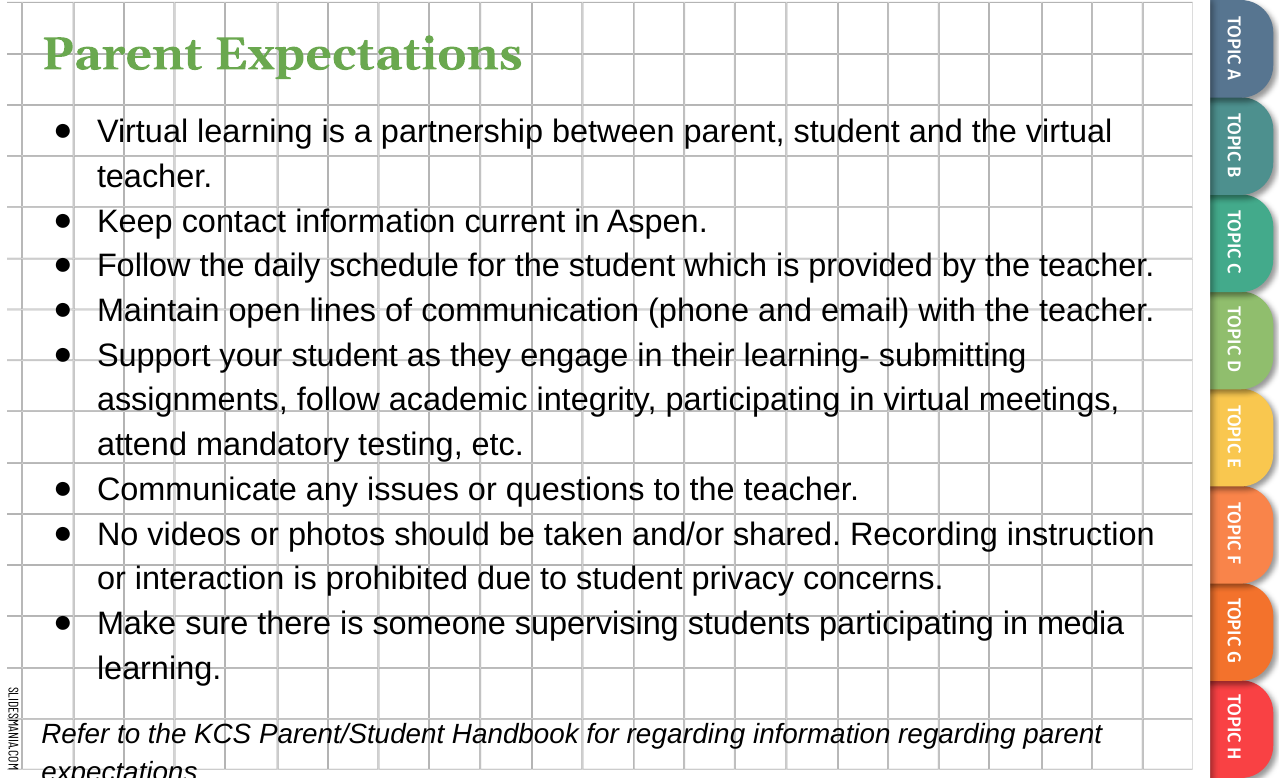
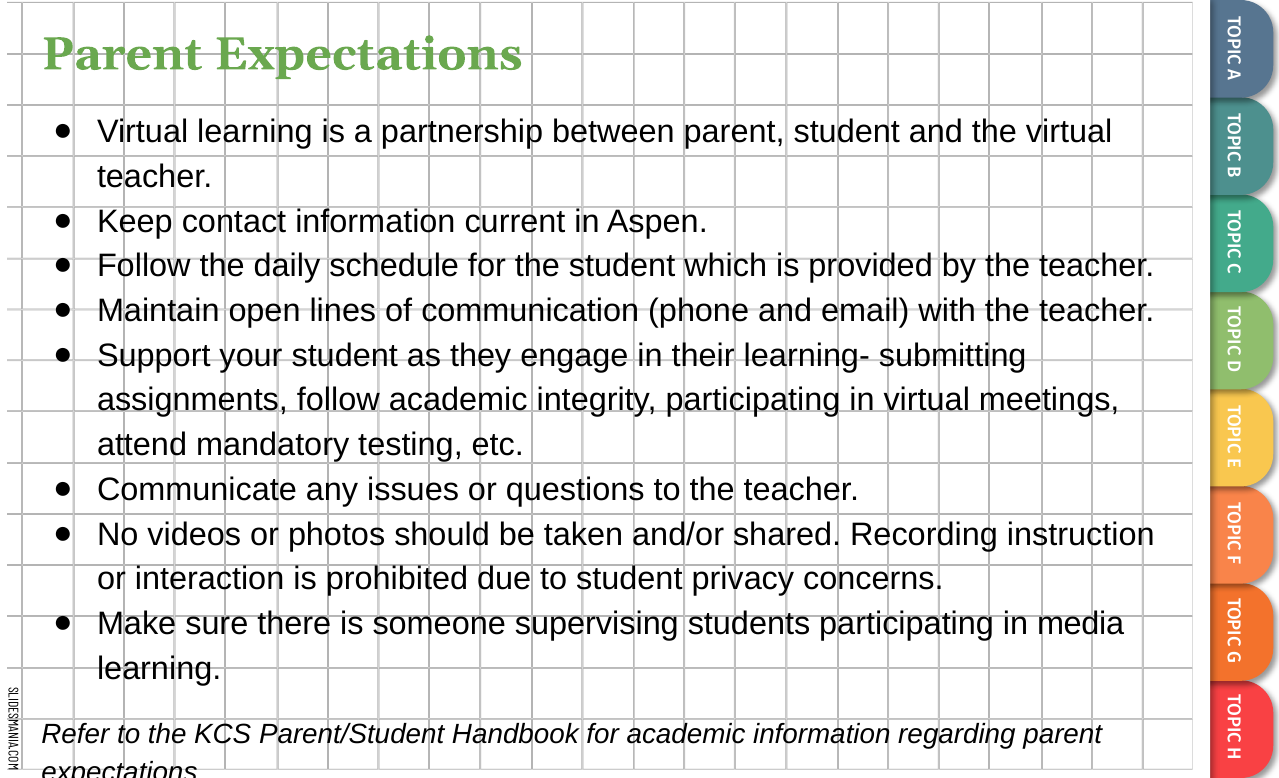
for regarding: regarding -> academic (686, 734)
